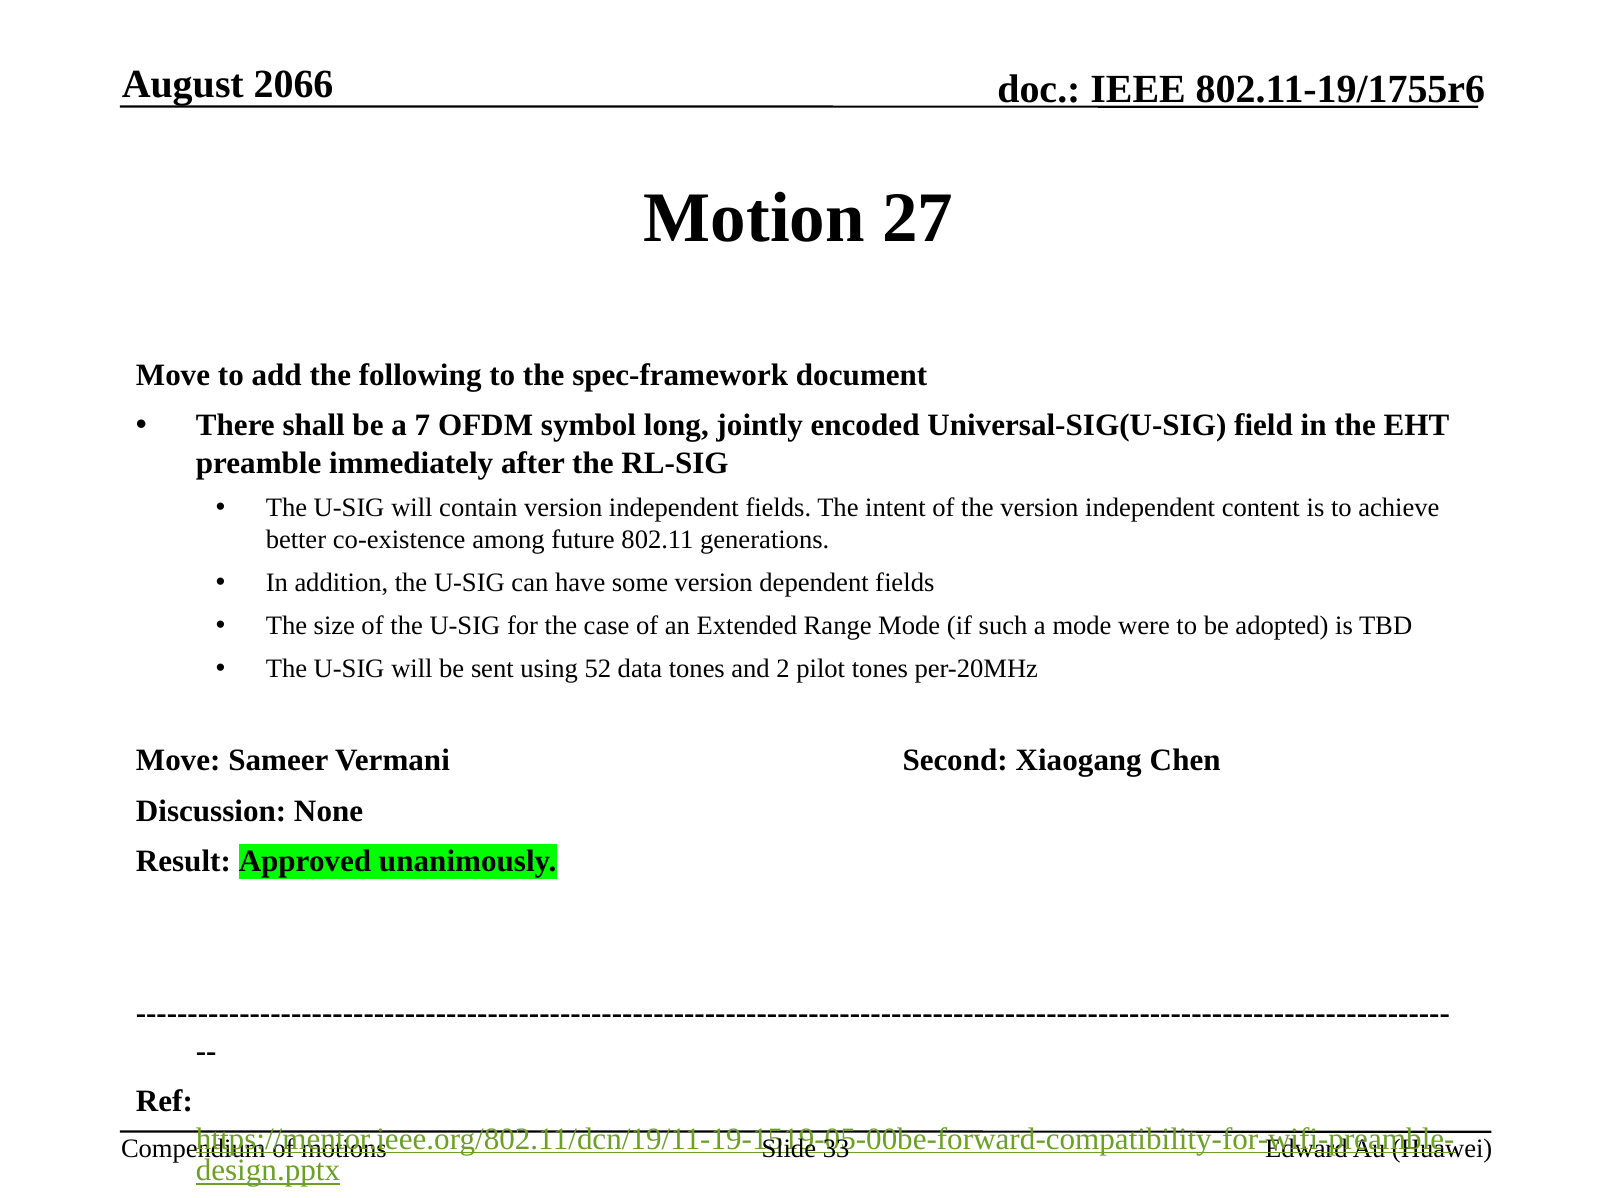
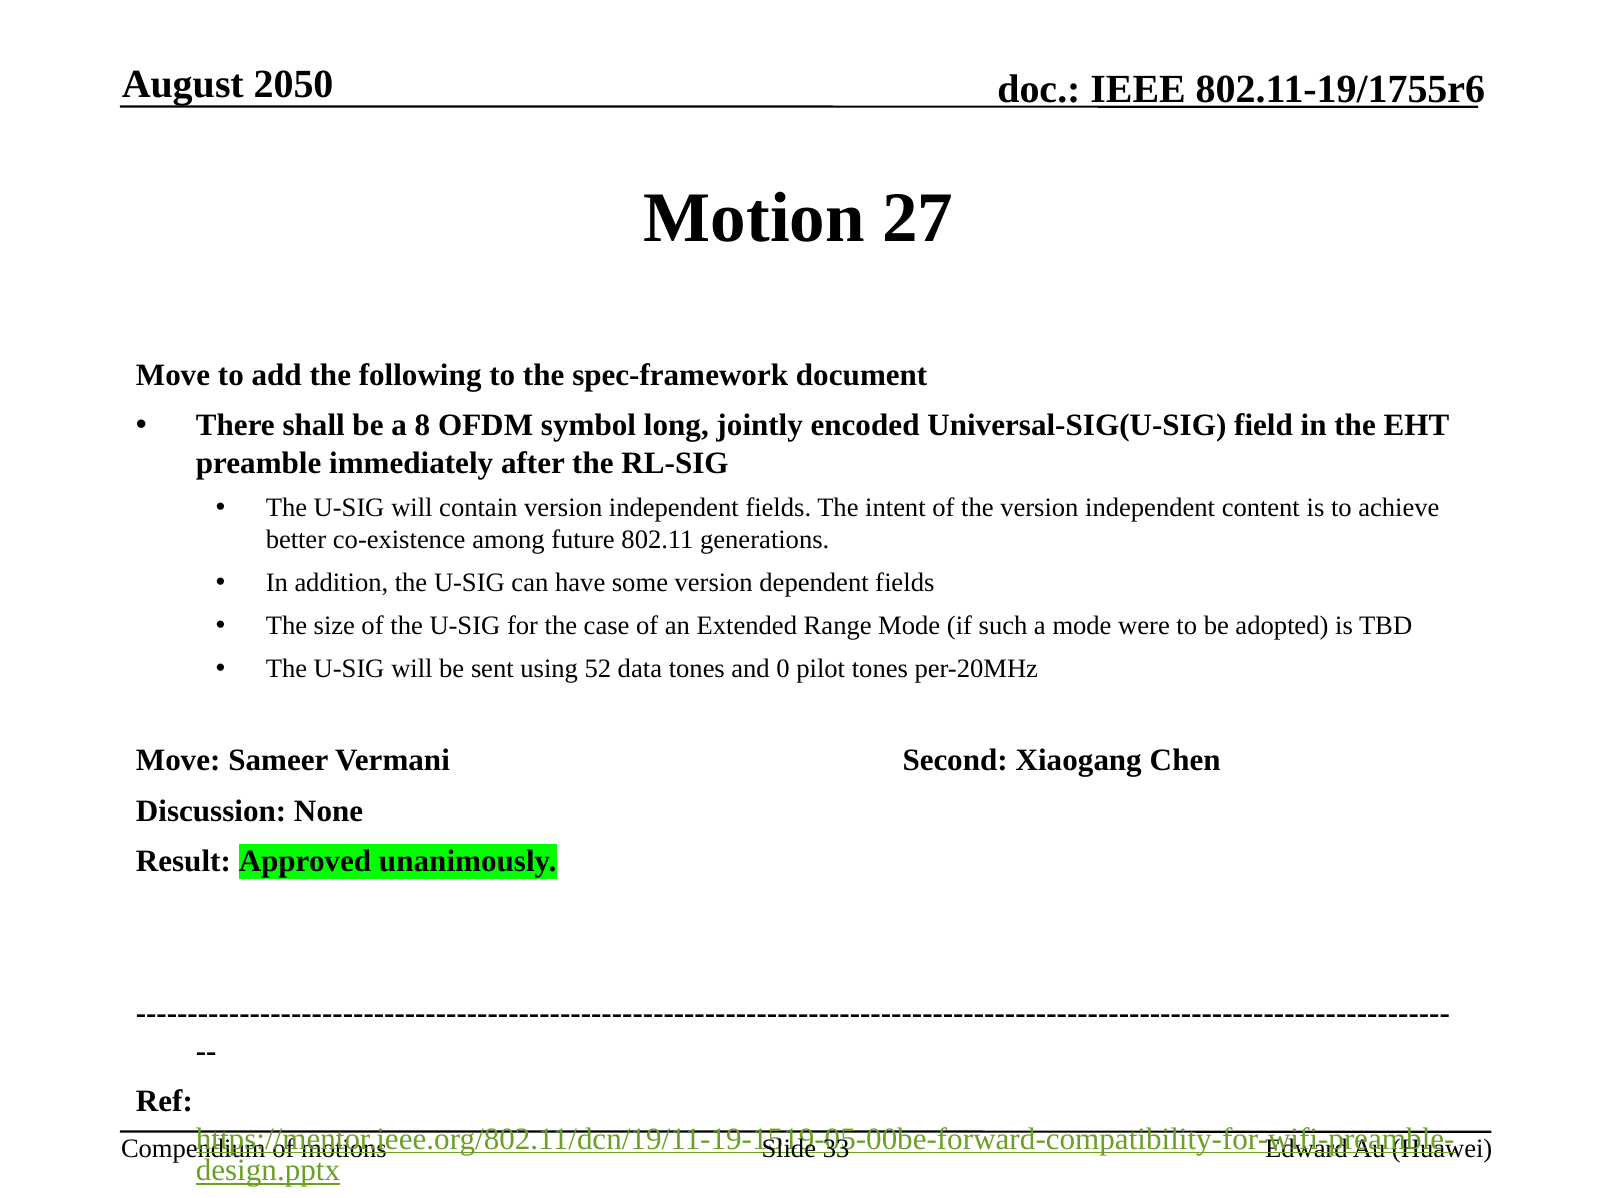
2066: 2066 -> 2050 (294, 85)
7: 7 -> 8 (423, 426)
2: 2 -> 0 (783, 669)
